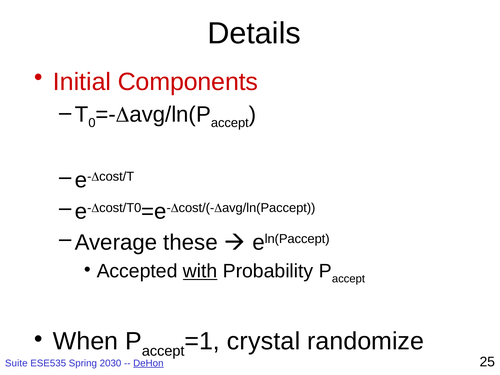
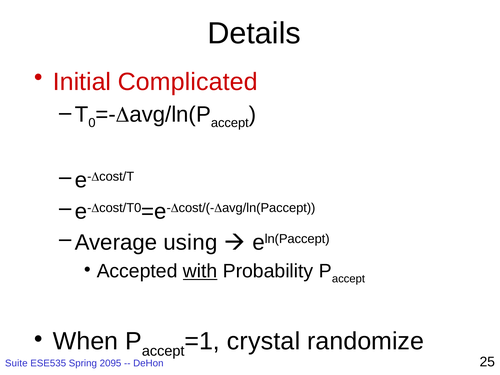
Components: Components -> Complicated (188, 82)
these: these -> using (190, 243)
2030: 2030 -> 2095 (111, 363)
DeHon underline: present -> none (148, 363)
